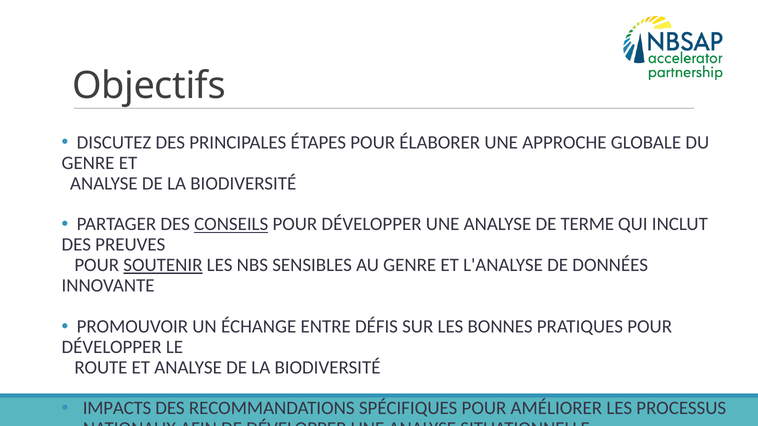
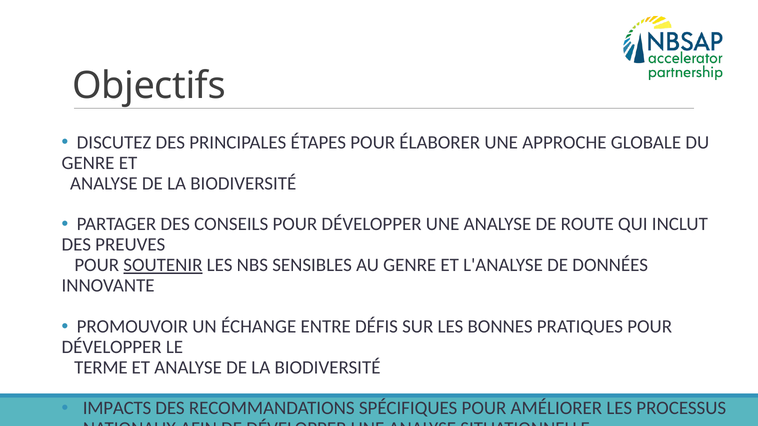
CONSEILS underline: present -> none (231, 224)
TERME: TERME -> ROUTE (587, 224)
ROUTE: ROUTE -> TERME (101, 368)
